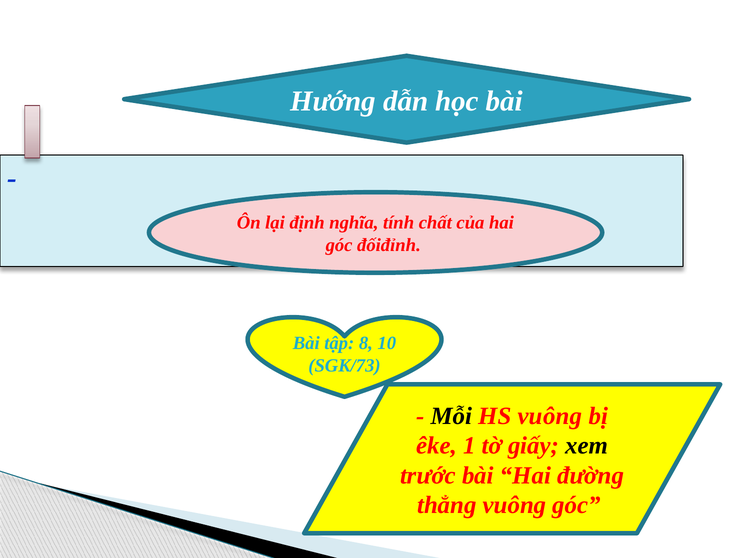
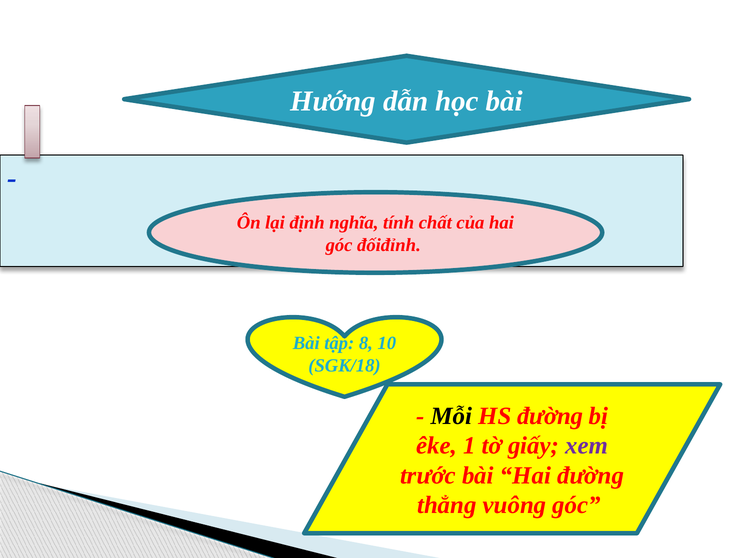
SGK/73: SGK/73 -> SGK/18 (344, 366)
HS vuông: vuông -> đường (550, 416)
xem colour: black -> purple (587, 446)
